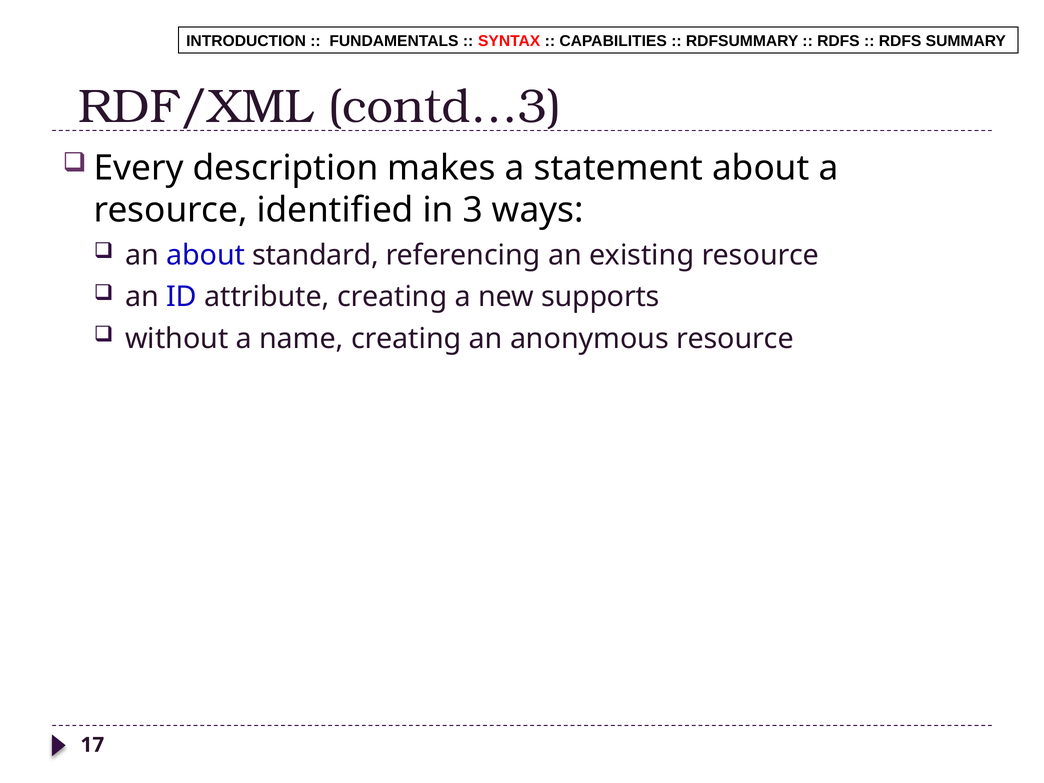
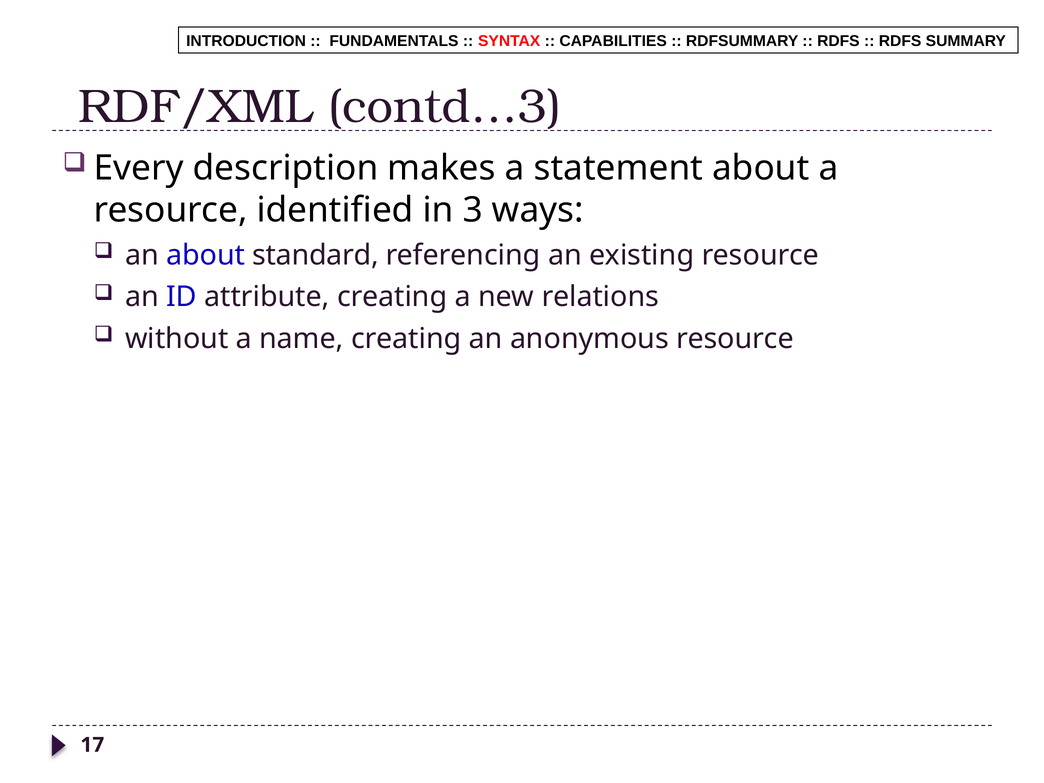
supports: supports -> relations (600, 297)
